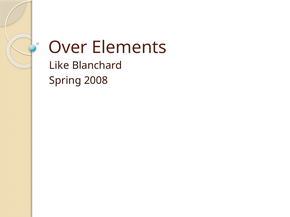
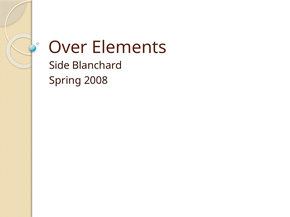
Like: Like -> Side (59, 66)
